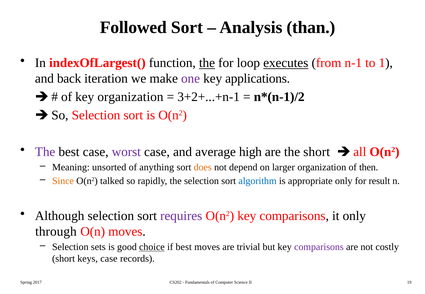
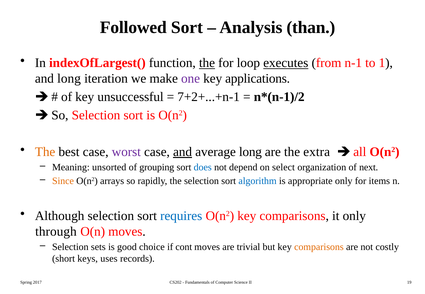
and back: back -> long (69, 79)
key organization: organization -> unsuccessful (130, 97)
3+2+...+n-1: 3+2+...+n-1 -> 7+2+...+n-1 (209, 97)
The colour: purple -> orange (45, 152)
and underline: none -> present (183, 152)
average high: high -> long (250, 152)
the short: short -> extra (317, 152)
anything: anything -> grouping (157, 167)
does colour: orange -> blue (203, 167)
larger: larger -> select (283, 167)
then: then -> next (369, 167)
talked: talked -> arrays (112, 181)
result: result -> items (379, 181)
requires colour: purple -> blue (181, 216)
choice underline: present -> none (152, 247)
if best: best -> cont (184, 247)
comparisons colour: purple -> orange (319, 247)
keys case: case -> uses (109, 259)
